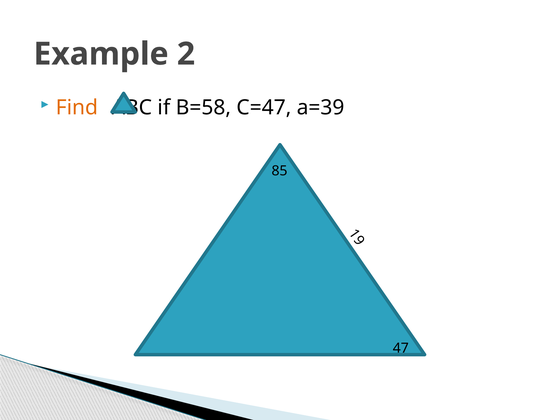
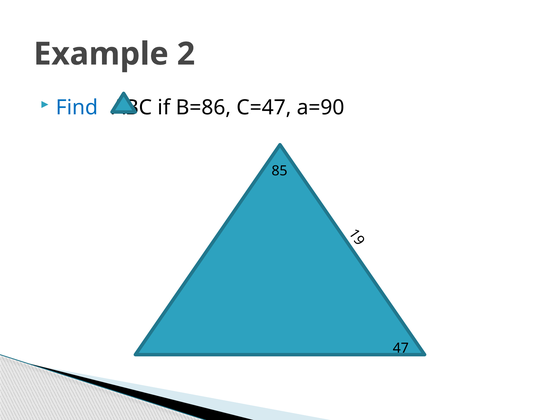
Find colour: orange -> blue (77, 108)
B=58: B=58 -> B=86 (203, 108)
a=39: a=39 -> a=90 (321, 108)
